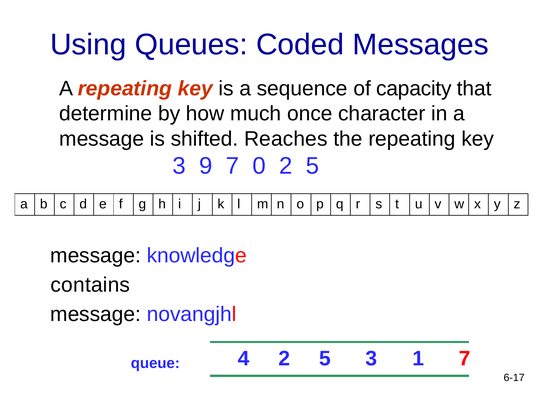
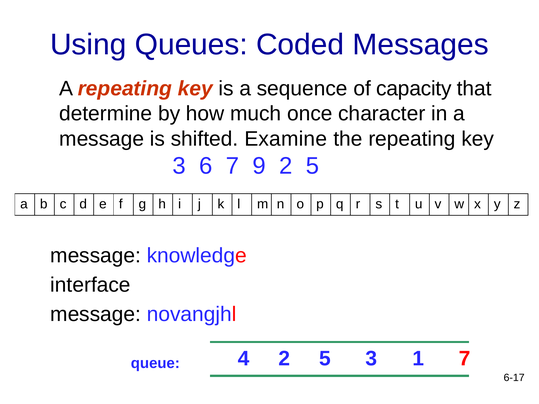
Reaches: Reaches -> Examine (286, 139)
9: 9 -> 6 (206, 166)
0: 0 -> 9 (259, 166)
contains: contains -> interface (90, 285)
